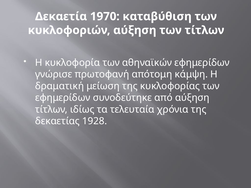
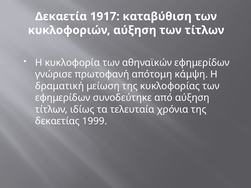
1970: 1970 -> 1917 (105, 16)
1928: 1928 -> 1999 (95, 121)
